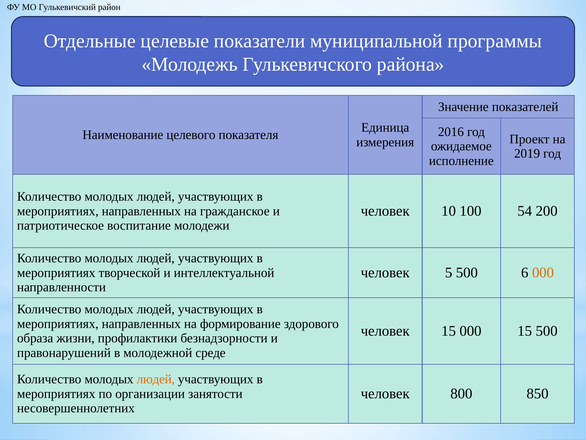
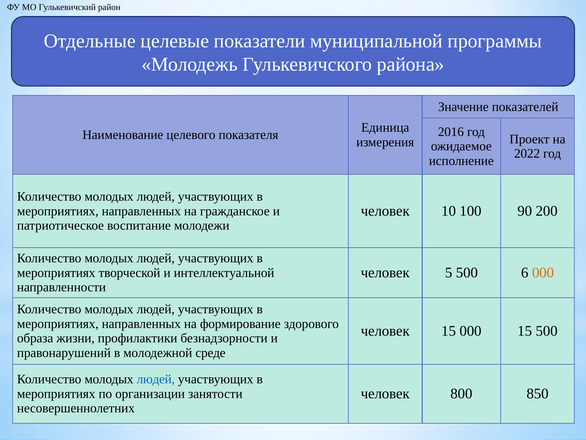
2019: 2019 -> 2022 (527, 153)
54: 54 -> 90 (525, 211)
людей colour: orange -> blue (156, 379)
